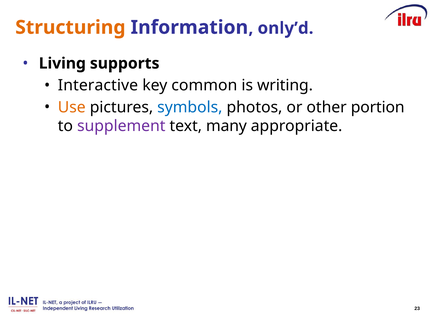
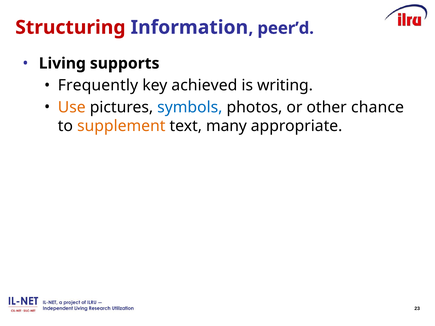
Structuring colour: orange -> red (70, 27)
only’d: only’d -> peer’d (286, 28)
Interactive: Interactive -> Frequently (98, 85)
common: common -> achieved (204, 85)
portion: portion -> chance (378, 107)
supplement colour: purple -> orange (121, 126)
